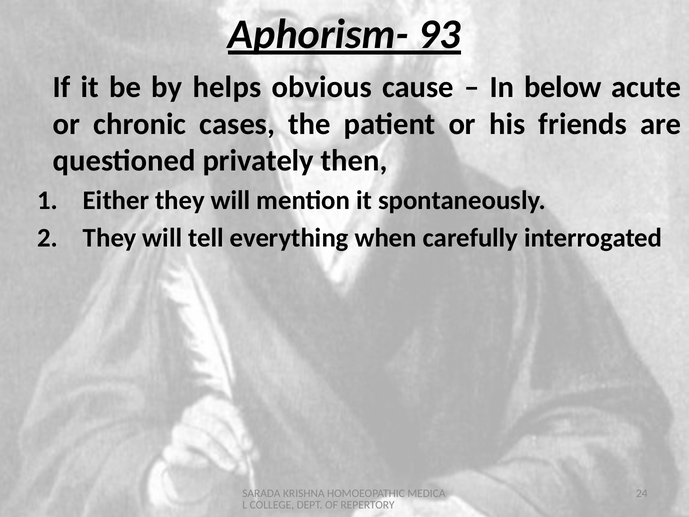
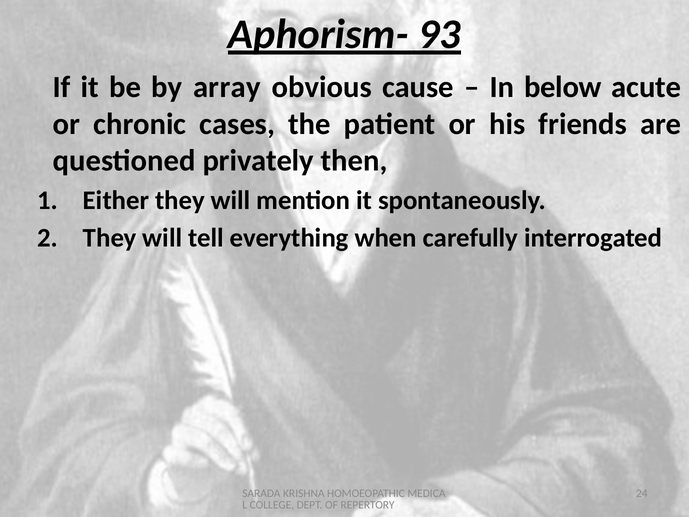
helps: helps -> array (227, 87)
